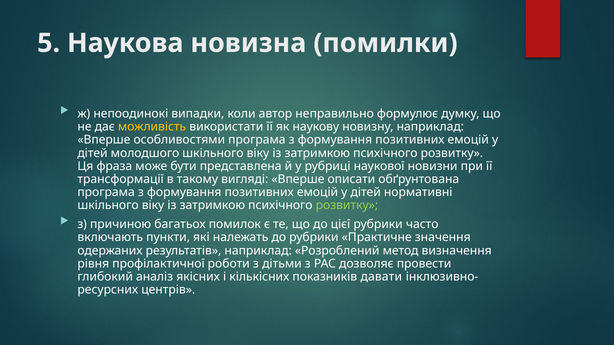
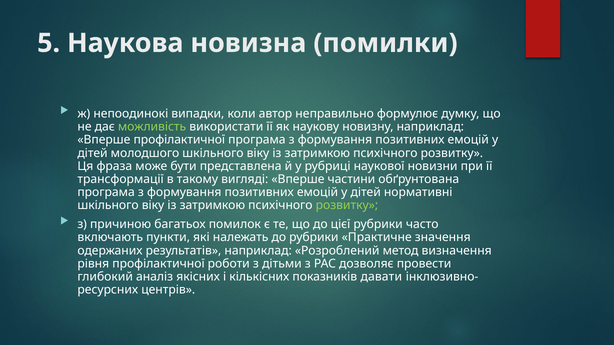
можливість colour: yellow -> light green (152, 127)
Вперше особливостями: особливостями -> профілактичної (179, 140)
описати: описати -> частини (351, 179)
